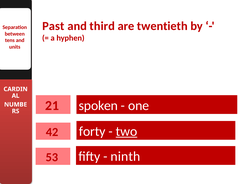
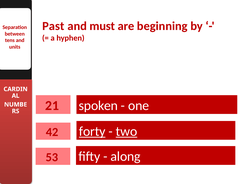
third: third -> must (102, 26)
twentieth: twentieth -> beginning (162, 26)
forty underline: none -> present (92, 132)
ninth: ninth -> along (126, 157)
